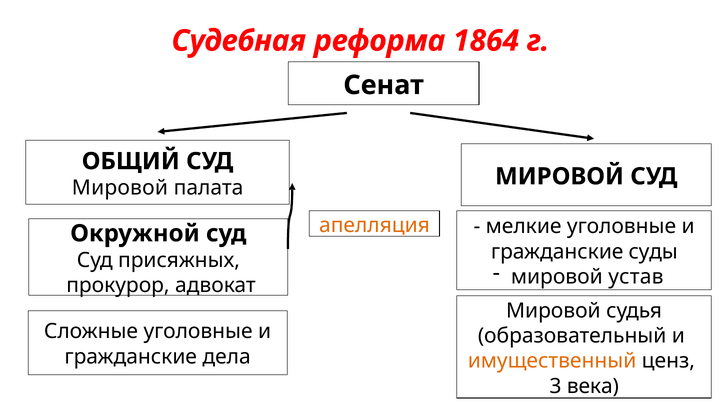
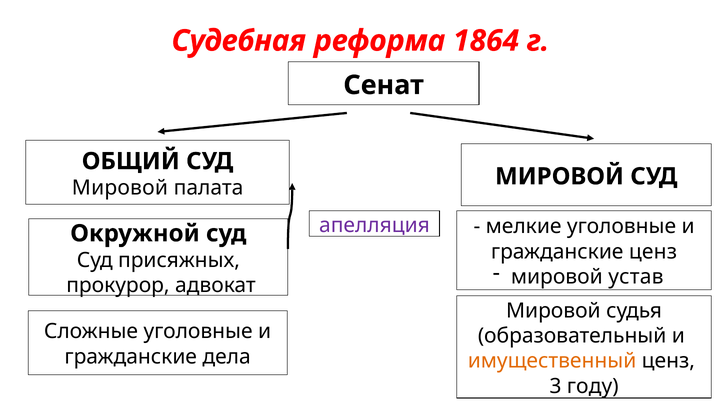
апелляция colour: orange -> purple (374, 225)
гражданские суды: суды -> ценз (653, 252)
века: века -> году (593, 387)
